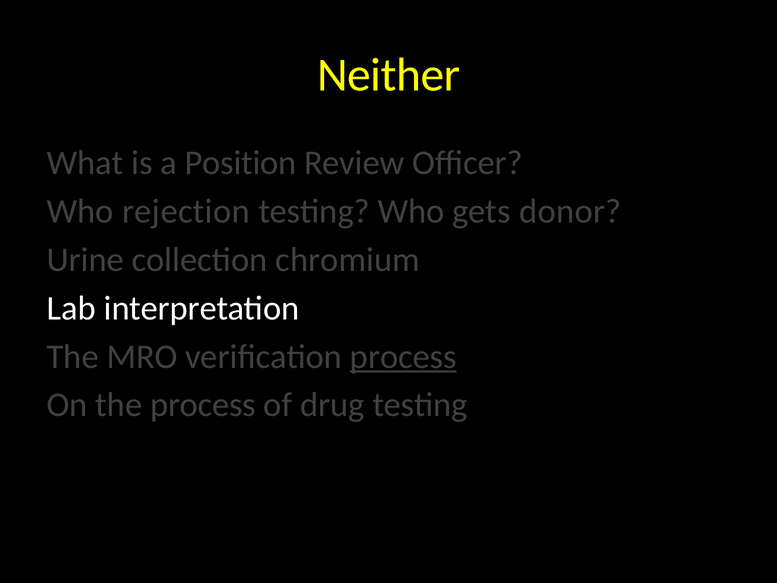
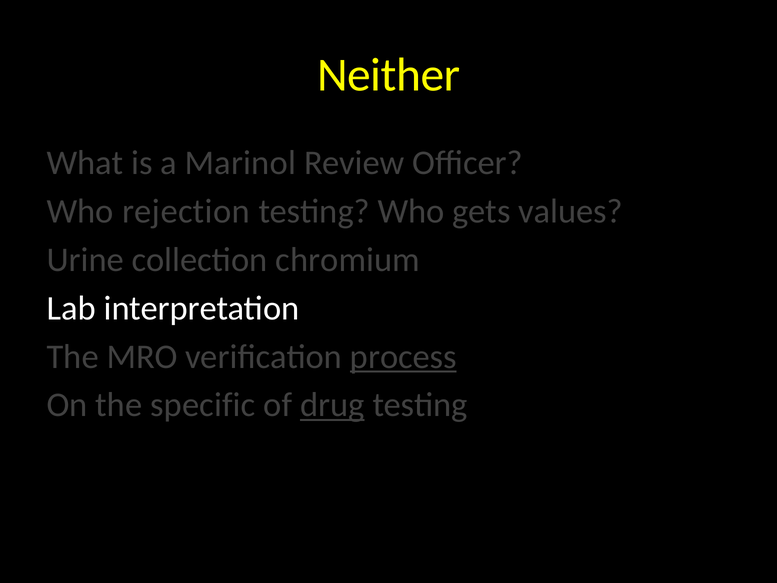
Position: Position -> Marinol (240, 163)
donor: donor -> values (570, 211)
the process: process -> specific (203, 405)
drug underline: none -> present (332, 405)
